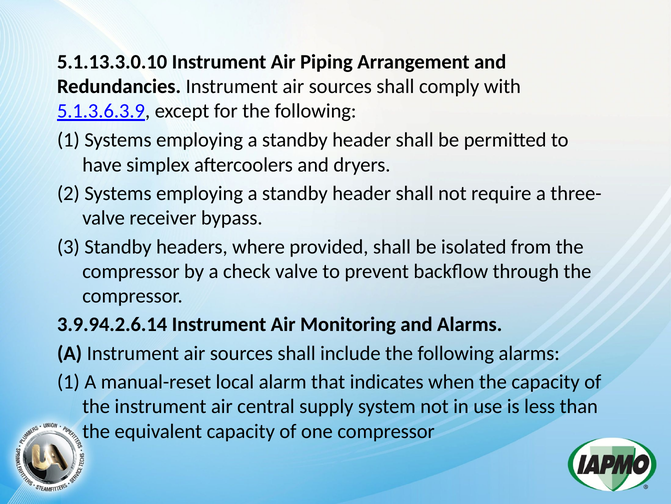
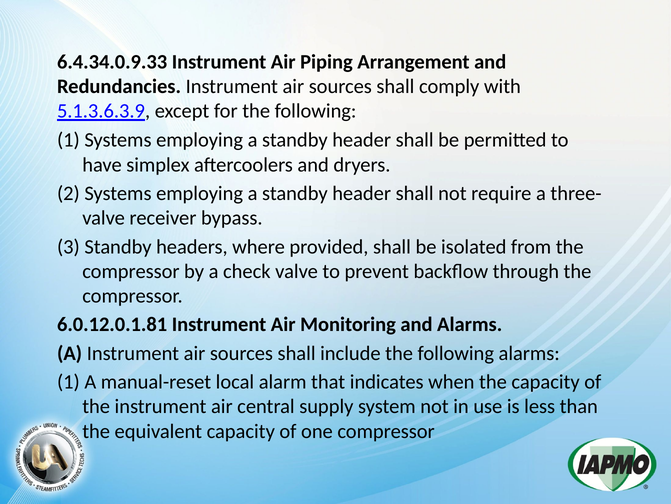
5.1.13.3.0.10: 5.1.13.3.0.10 -> 6.4.34.0.9.33 (112, 62)
3.9.94.2.6.14: 3.9.94.2.6.14 -> 6.0.12.0.1.81 (112, 324)
